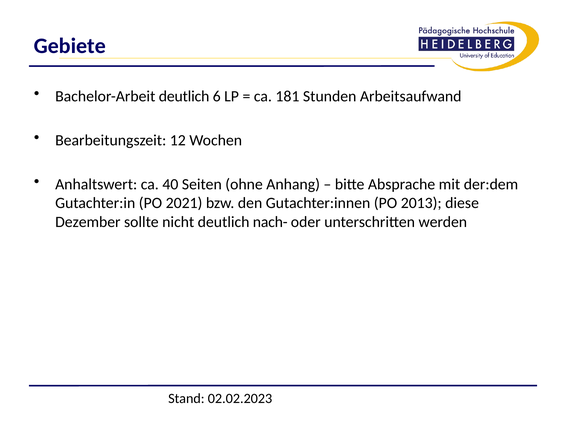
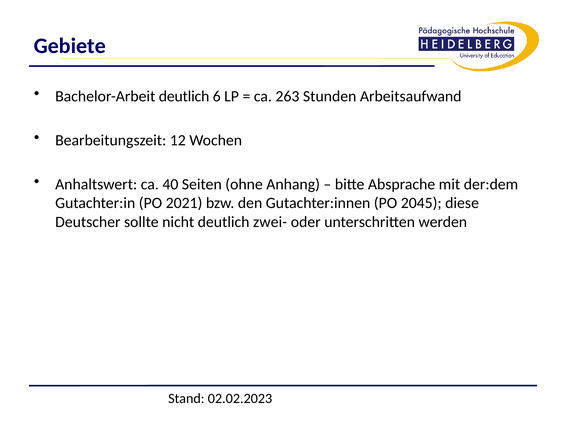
181: 181 -> 263 (287, 96)
2013: 2013 -> 2045 (421, 203)
Dezember: Dezember -> Deutscher (88, 222)
nach-: nach- -> zwei- (270, 222)
